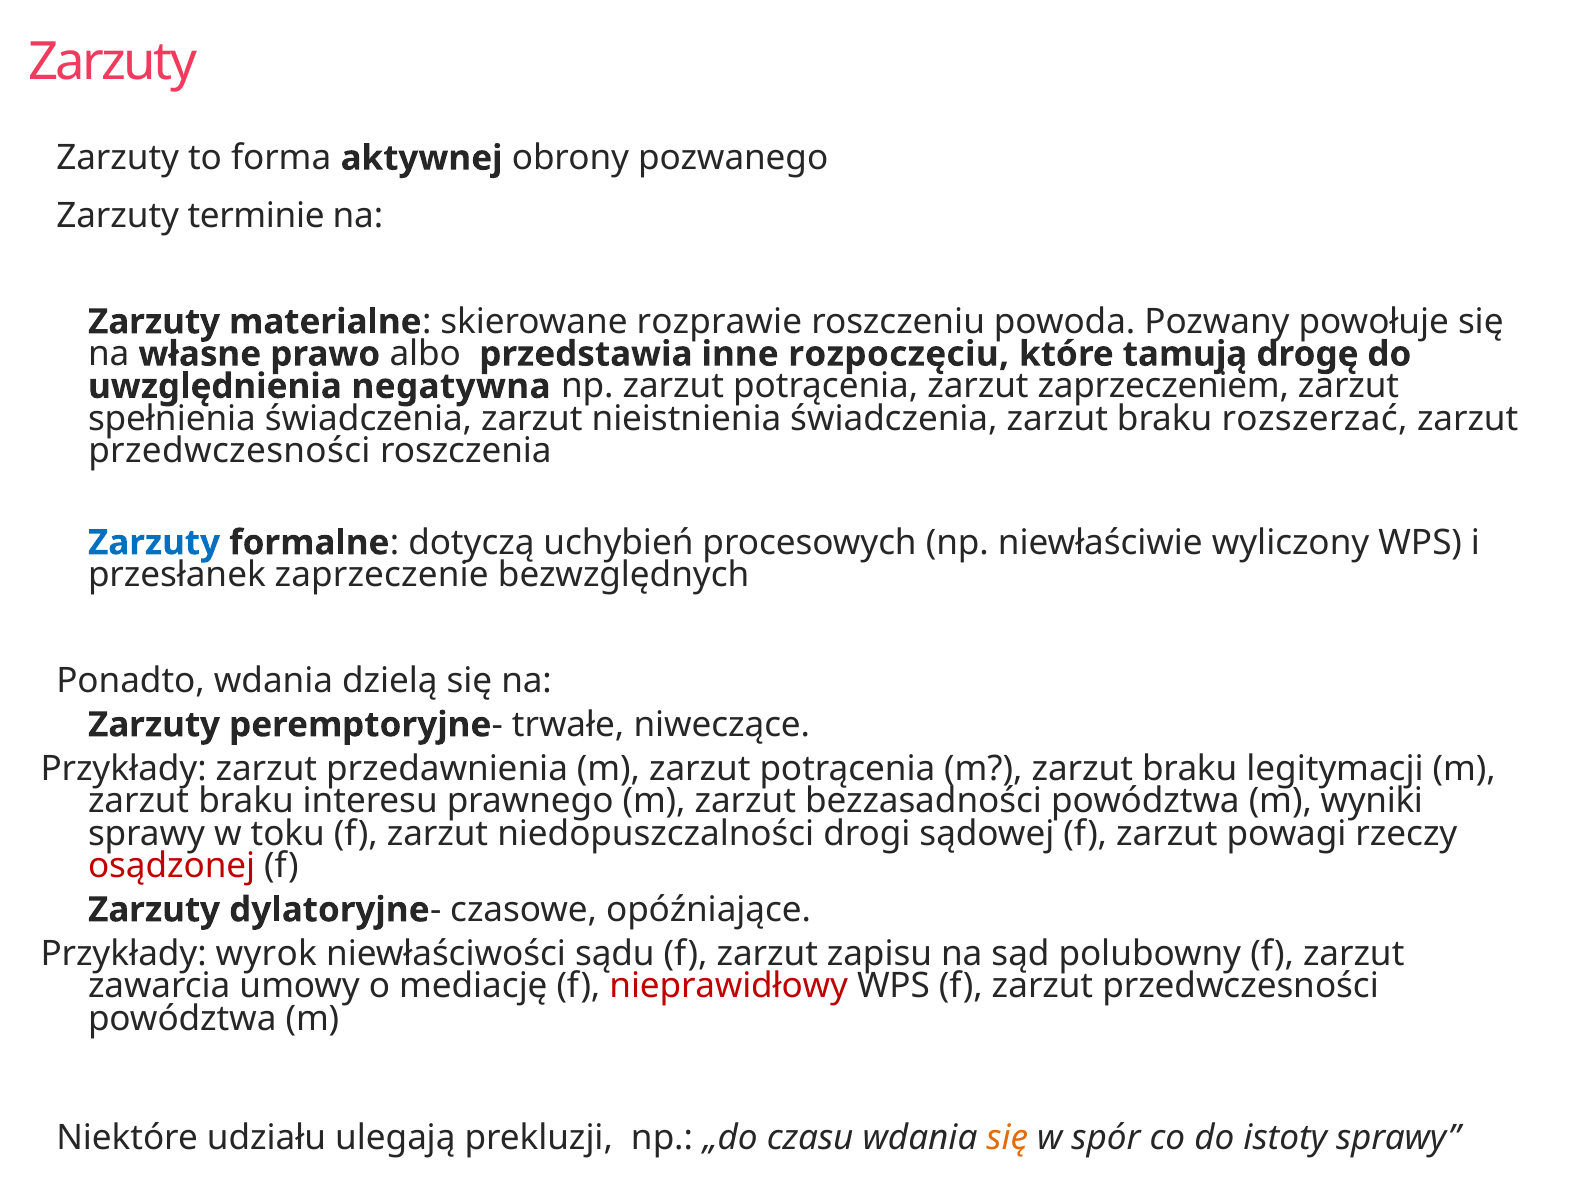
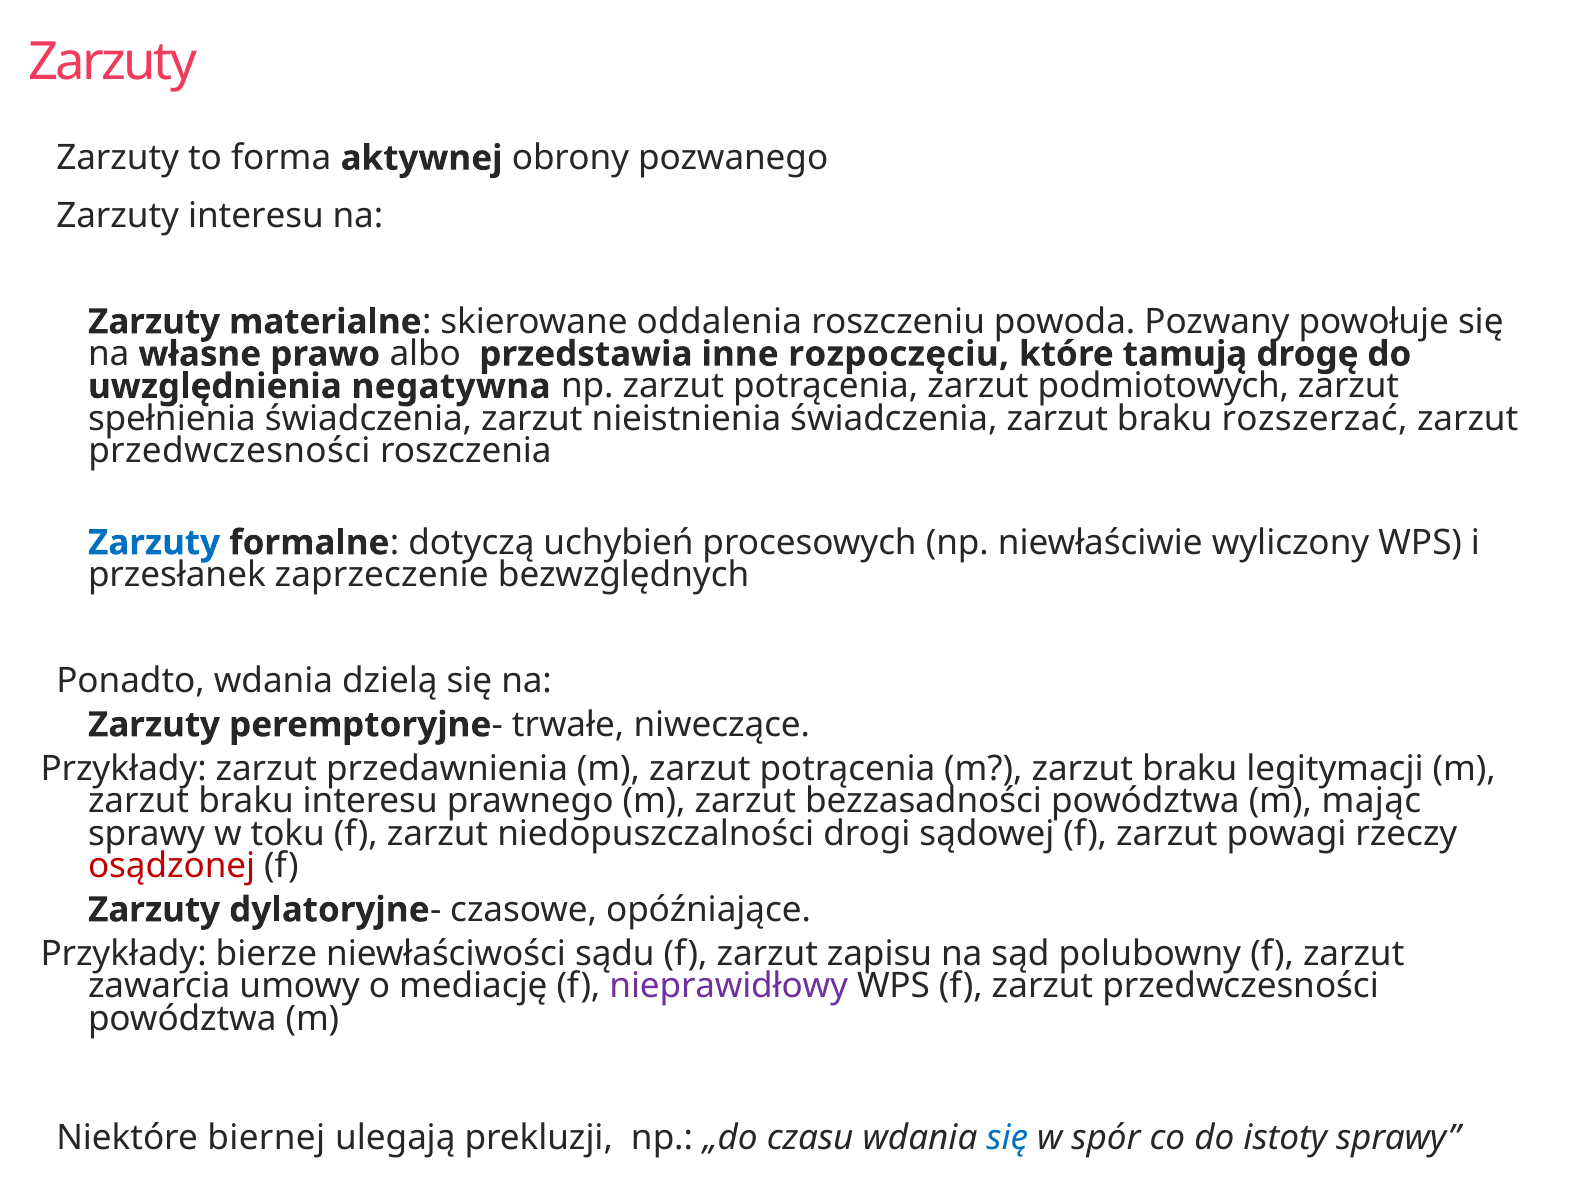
Zarzuty terminie: terminie -> interesu (256, 216)
rozprawie: rozprawie -> oddalenia (719, 322)
zaprzeczeniem: zaprzeczeniem -> podmiotowych (1163, 386)
wyniki: wyniki -> mając (1371, 801)
wyrok: wyrok -> bierze (266, 954)
nieprawidłowy colour: red -> purple (729, 986)
udziału: udziału -> biernej (266, 1138)
się colour: orange -> blue (1007, 1138)
